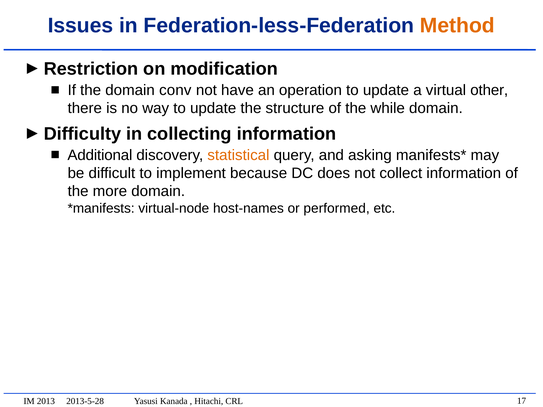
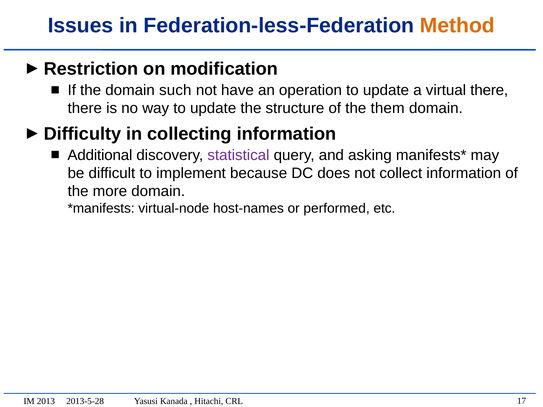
conv: conv -> such (175, 90)
virtual other: other -> there (489, 90)
while: while -> them (388, 108)
statistical colour: orange -> purple (238, 155)
